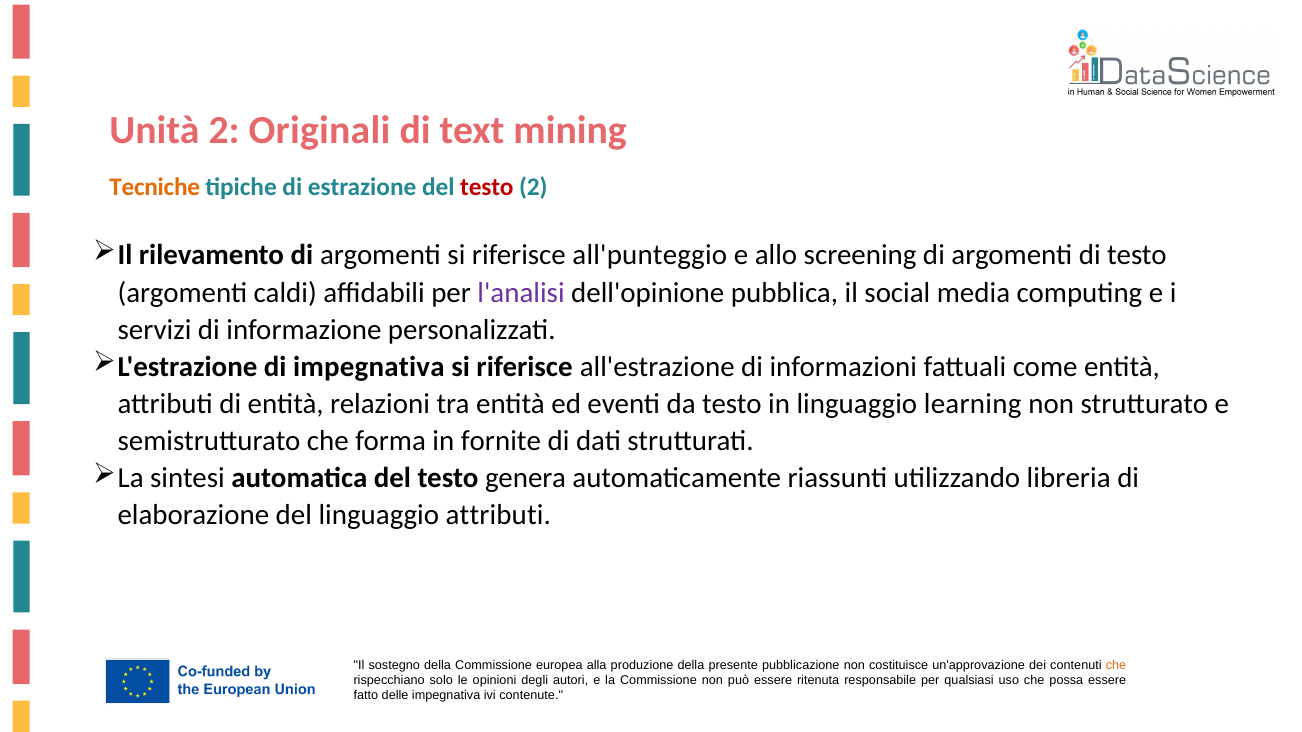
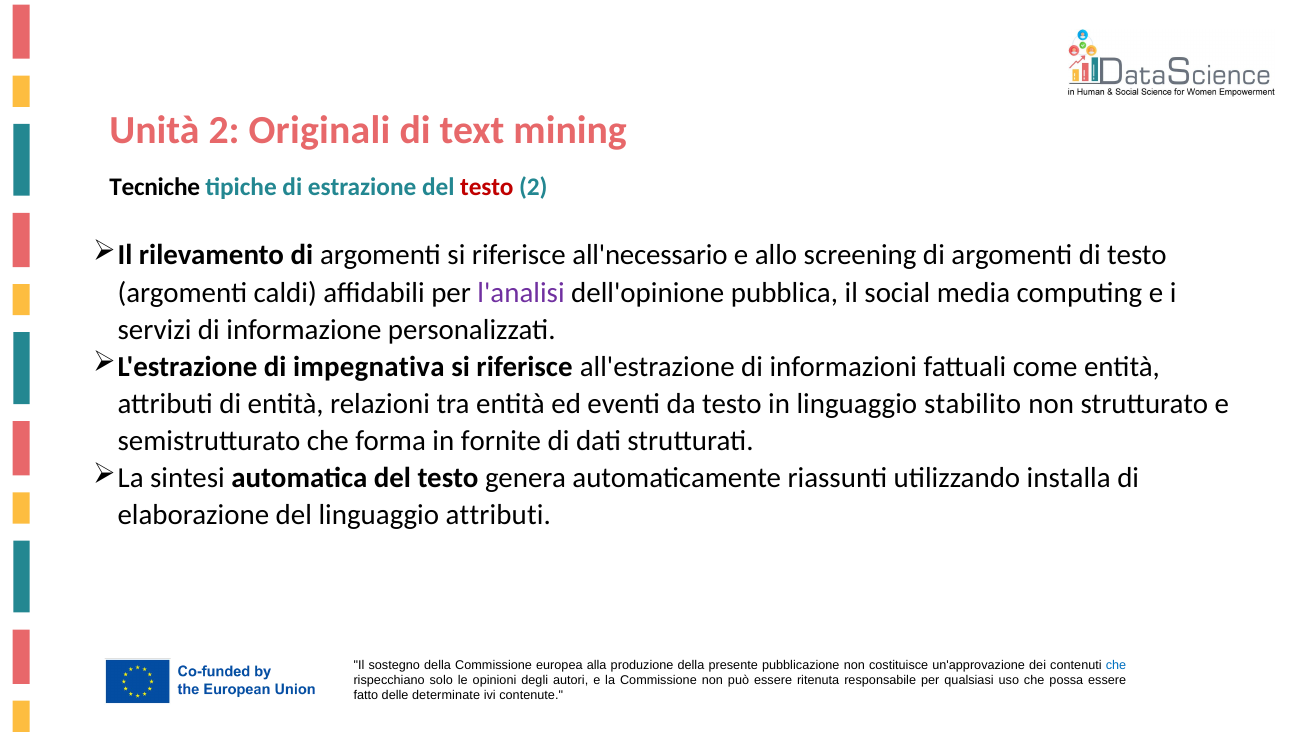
Tecniche colour: orange -> black (155, 187)
all'punteggio: all'punteggio -> all'necessario (650, 256)
learning: learning -> stabilito (973, 404)
libreria: libreria -> installa (1069, 478)
che colour: orange -> blue (1116, 665)
impegnativa: impegnativa -> determinate (446, 696)
